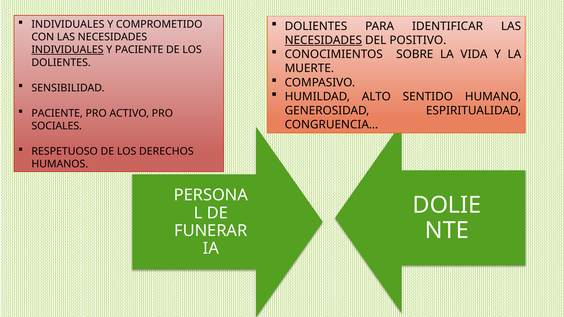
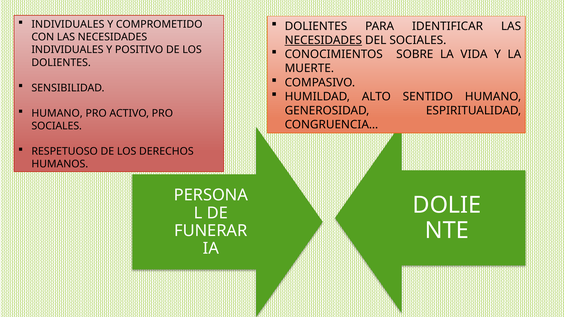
DEL POSITIVO: POSITIVO -> SOCIALES (418, 40)
INDIVIDUALES underline: present -> none (67, 50)
Y PACIENTE: PACIENTE -> POSITIVO (139, 50)
PACIENTE: PACIENTE -> HUMANO (57, 113)
